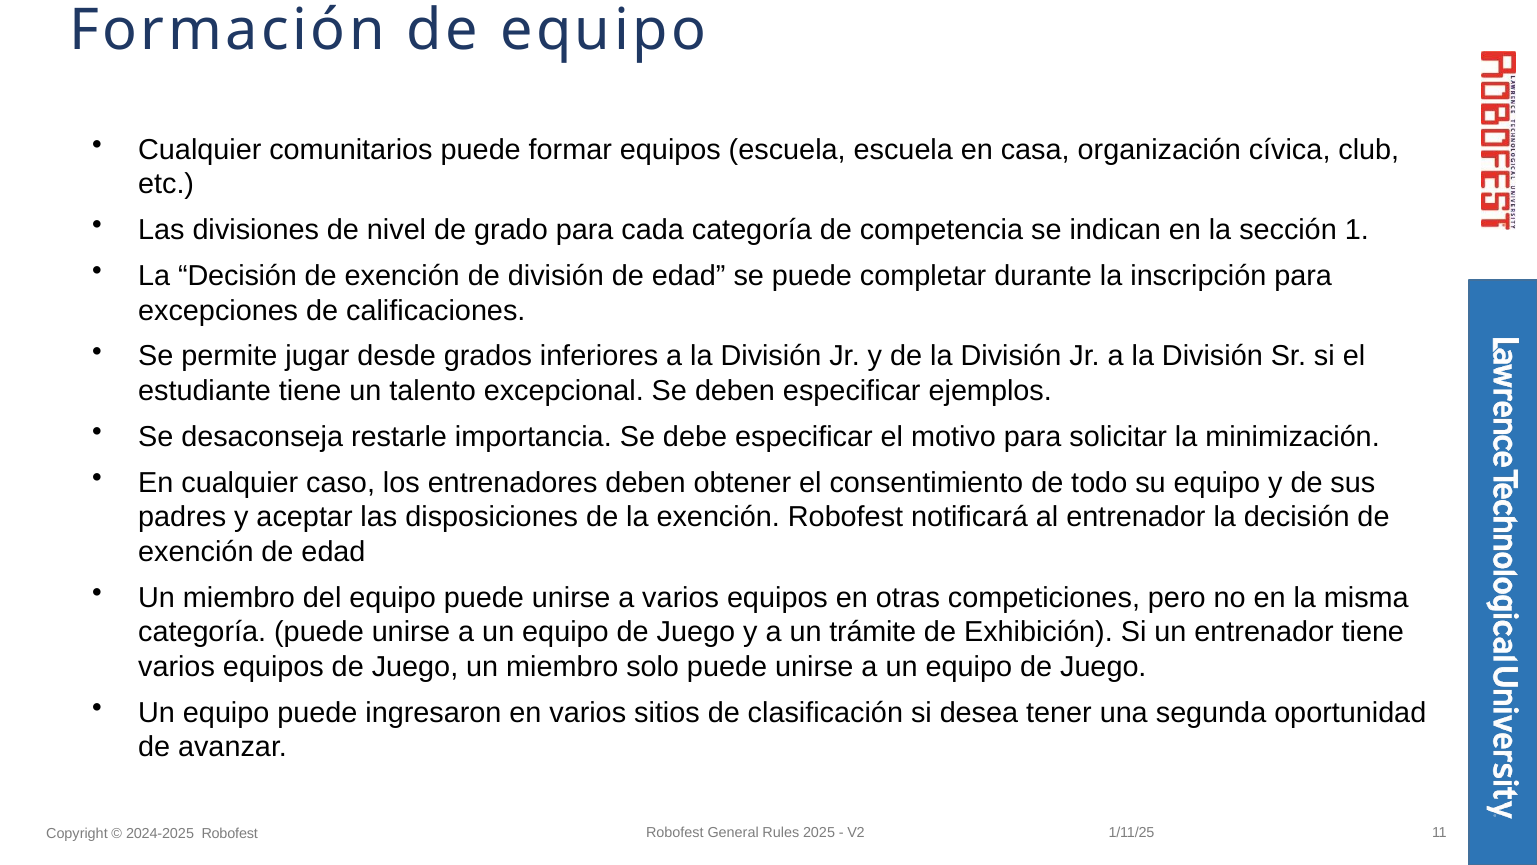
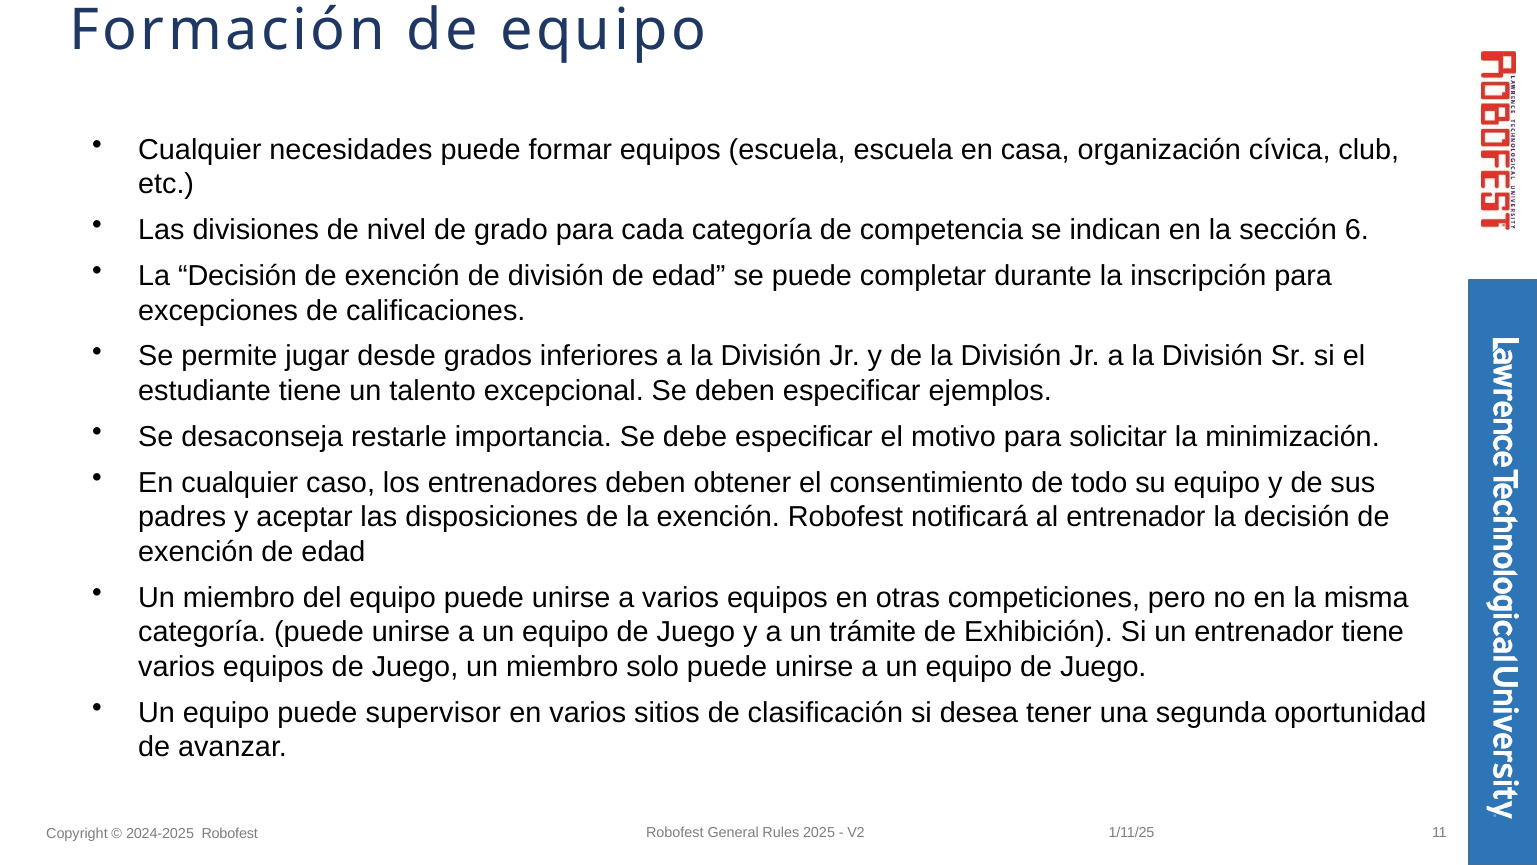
comunitarios: comunitarios -> necesidades (351, 150)
1: 1 -> 6 (1357, 230)
ingresaron: ingresaron -> supervisor (433, 712)
